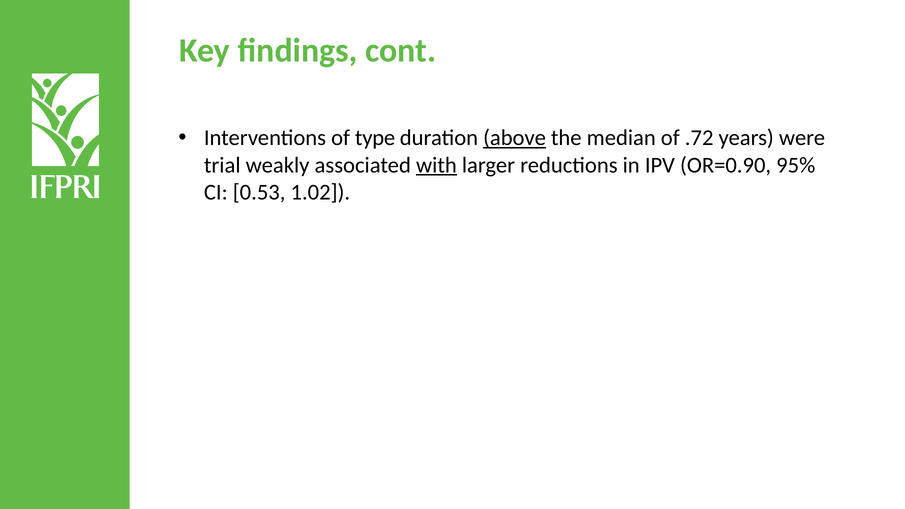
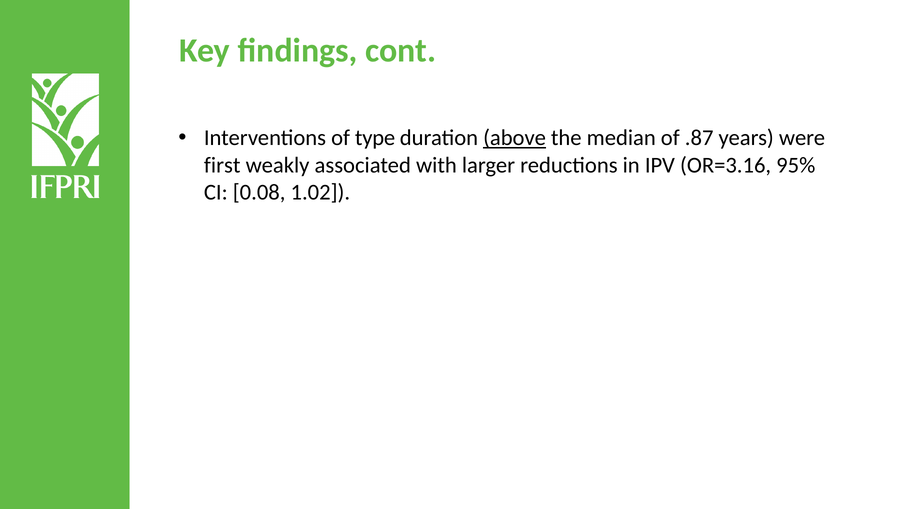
.72: .72 -> .87 (699, 138)
trial: trial -> first (222, 165)
with underline: present -> none (436, 165)
OR=0.90: OR=0.90 -> OR=3.16 (726, 165)
0.53: 0.53 -> 0.08 (259, 192)
